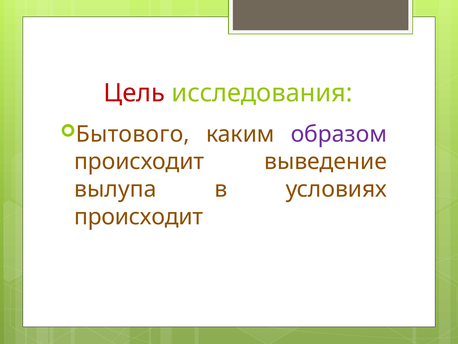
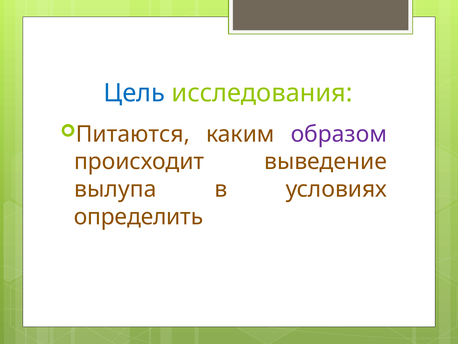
Цель colour: red -> blue (134, 93)
Бытового: Бытового -> Питаются (133, 134)
происходит: происходит -> определить (139, 216)
